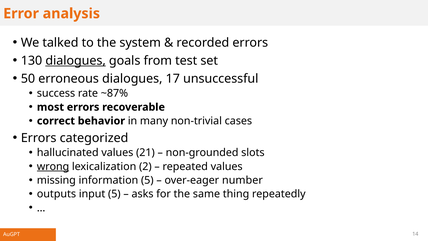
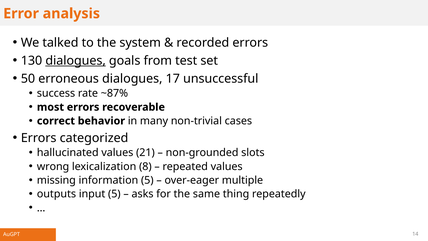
wrong underline: present -> none (53, 166)
2: 2 -> 8 (145, 166)
number: number -> multiple (243, 180)
